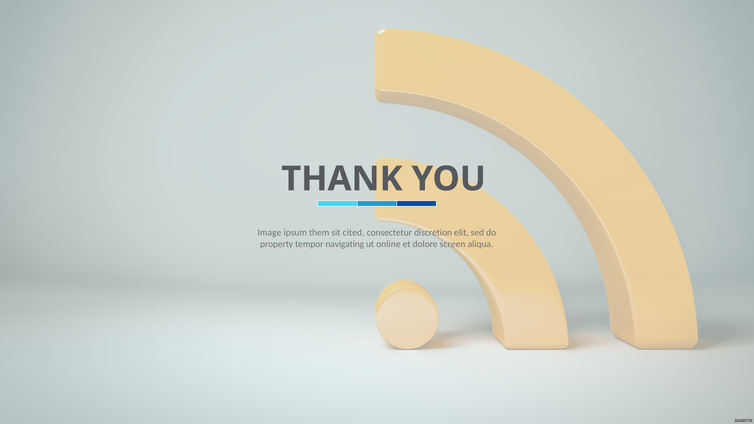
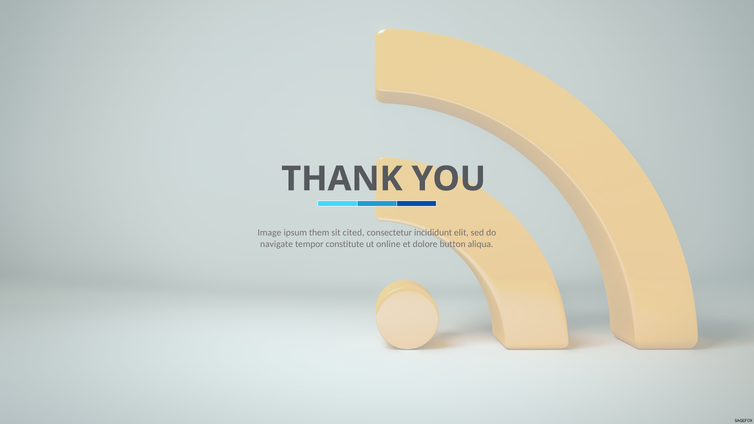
discretion: discretion -> incididunt (433, 233)
property: property -> navigate (277, 244)
navigating: navigating -> constitute (345, 244)
screen: screen -> button (453, 244)
